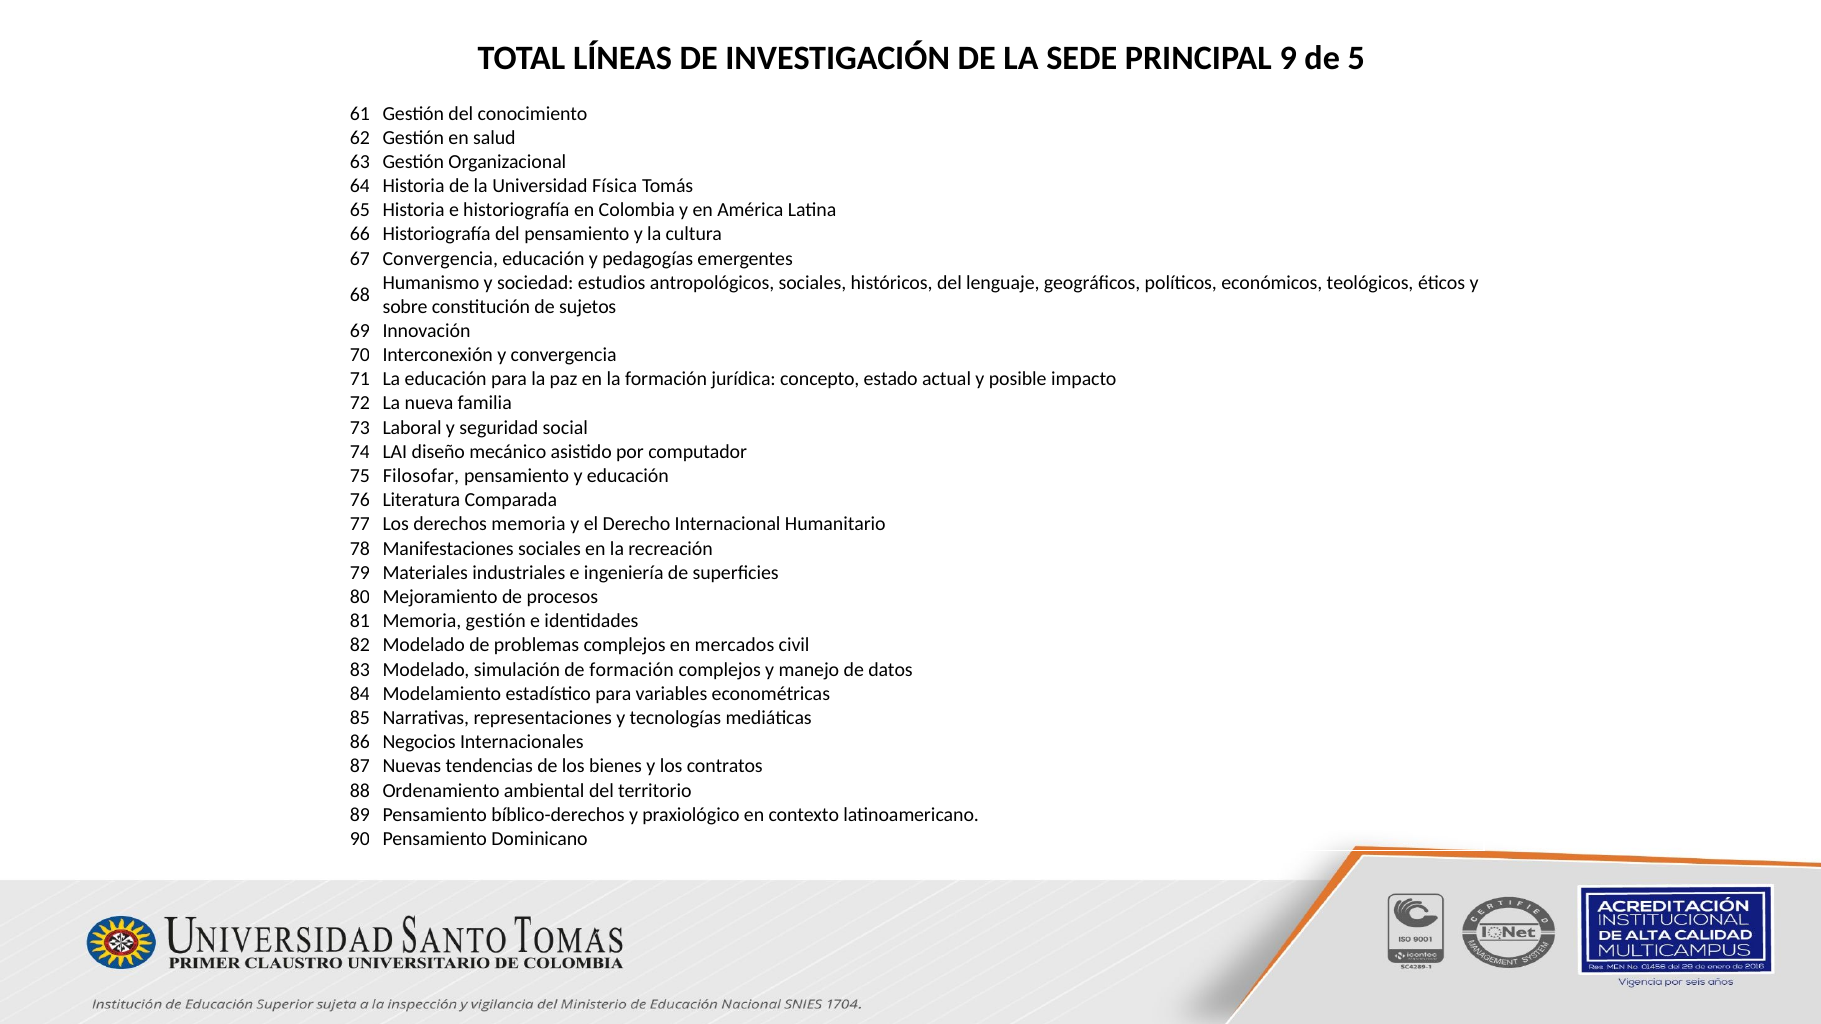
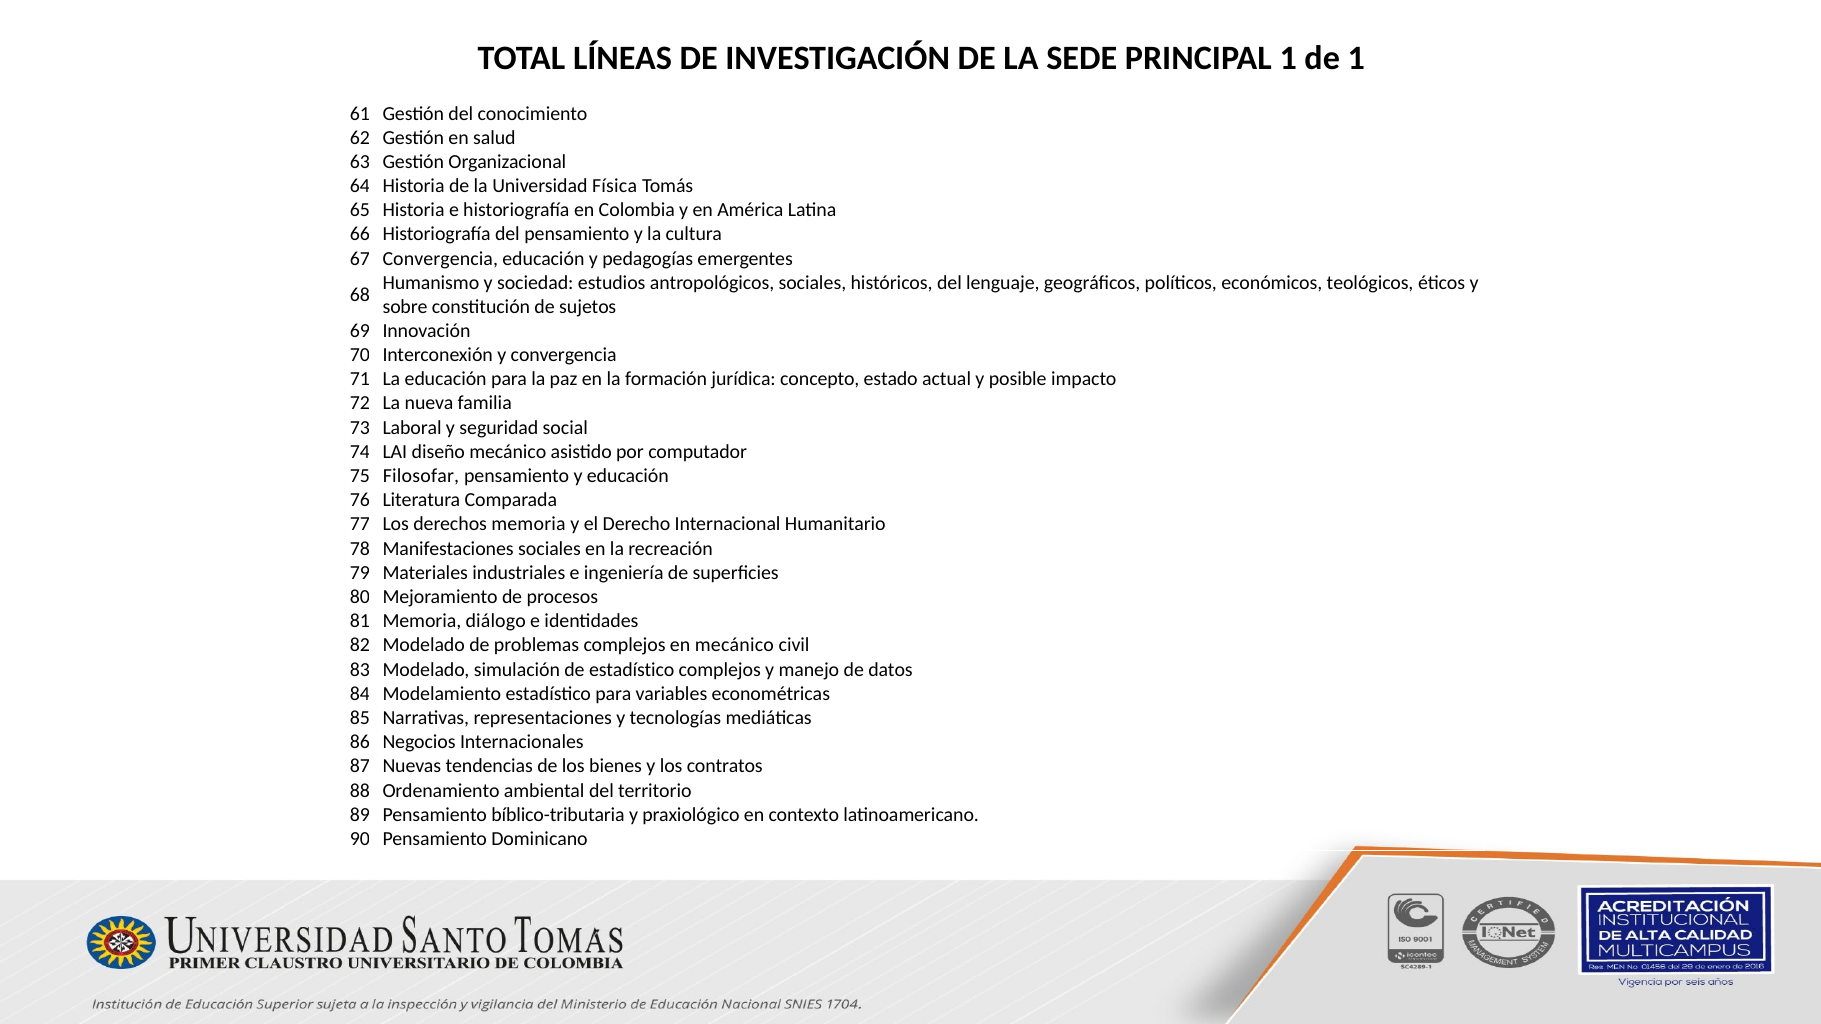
PRINCIPAL 9: 9 -> 1 (1288, 58)
de 5: 5 -> 1 (1356, 58)
Memoria gestión: gestión -> diálogo (496, 621)
en mercados: mercados -> mecánico (734, 645)
de formación: formación -> estadístico (632, 670)
bíblico-derechos: bíblico-derechos -> bíblico-tributaria (558, 815)
